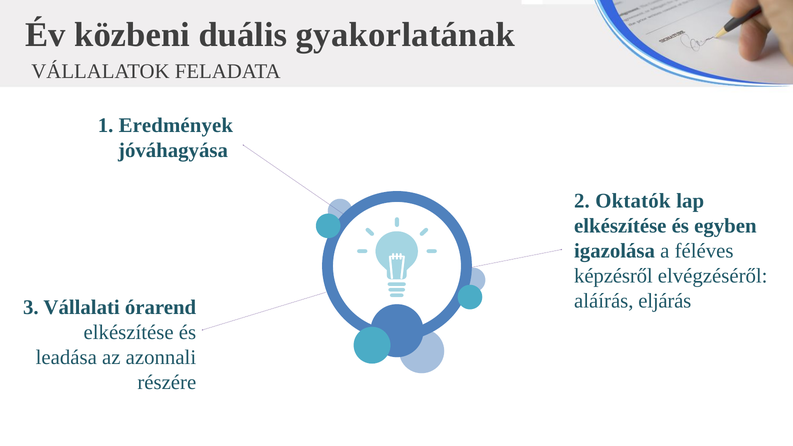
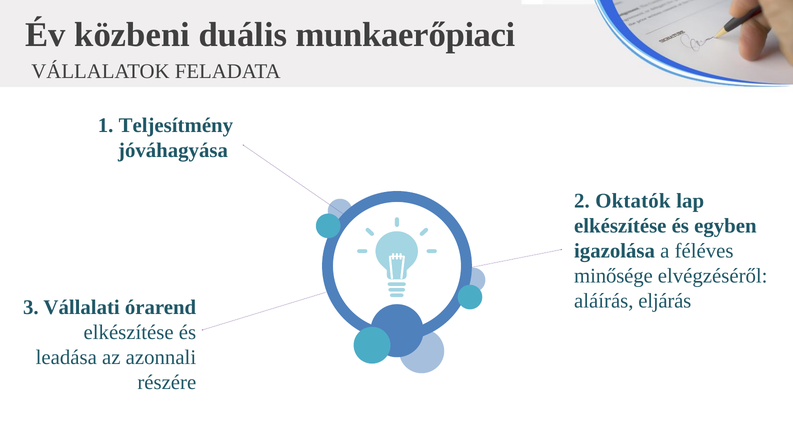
gyakorlatának: gyakorlatának -> munkaerőpiaci (406, 35)
Eredmények: Eredmények -> Teljesítmény (176, 125)
képzésről: képzésről -> minősége (613, 276)
